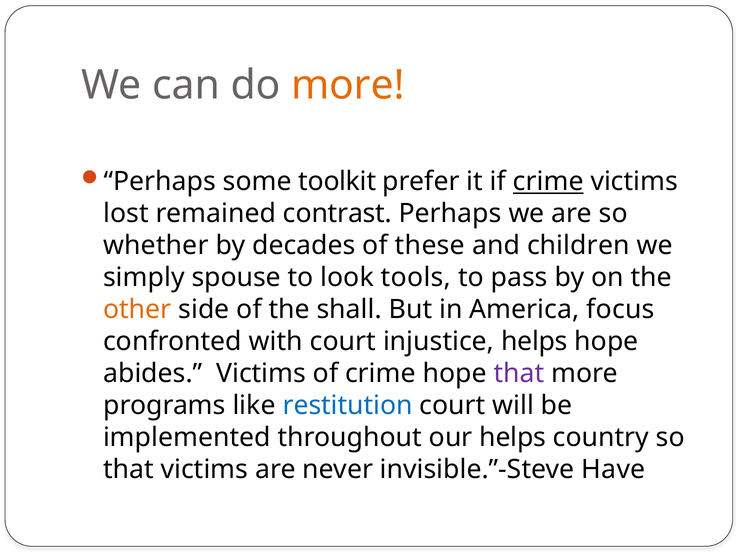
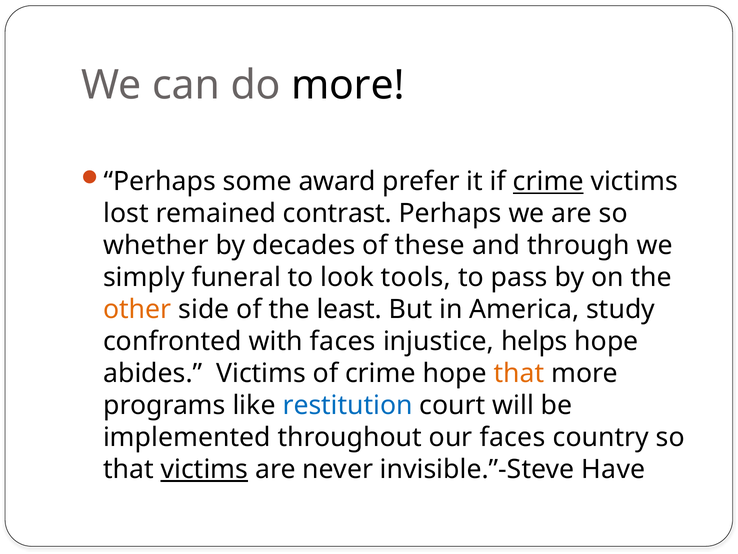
more colour: orange -> black (348, 85)
toolkit: toolkit -> award (337, 181)
children: children -> through (578, 245)
spouse: spouse -> funeral (236, 277)
shall: shall -> least (349, 309)
focus: focus -> study (621, 309)
with court: court -> faces (343, 341)
that colour: purple -> orange (519, 373)
our helps: helps -> faces (513, 437)
victims underline: none -> present (204, 469)
